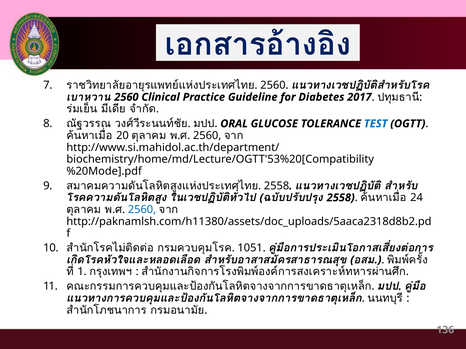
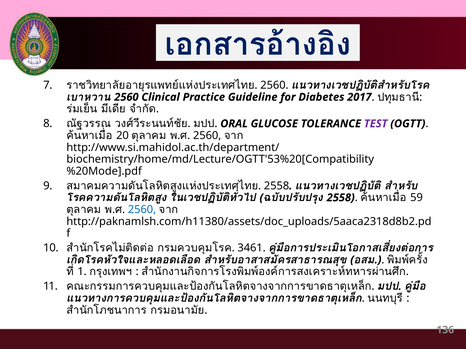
TEST colour: blue -> purple (376, 124)
24: 24 -> 59 (417, 198)
1051: 1051 -> 3461 (252, 248)
